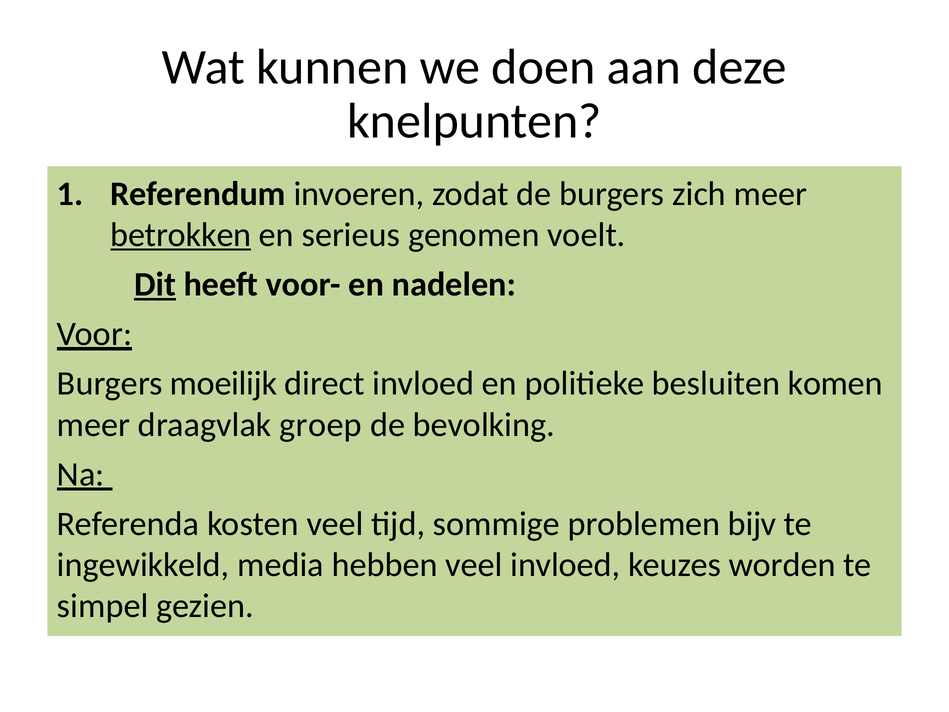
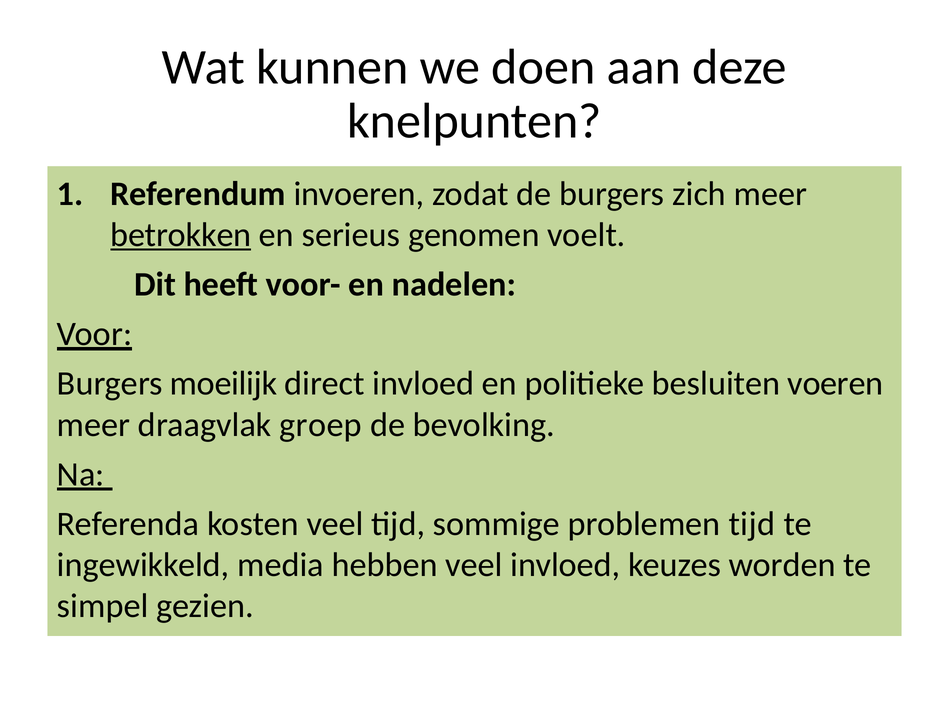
Dit underline: present -> none (155, 284)
komen: komen -> voeren (835, 384)
problemen bijv: bijv -> tijd (752, 524)
